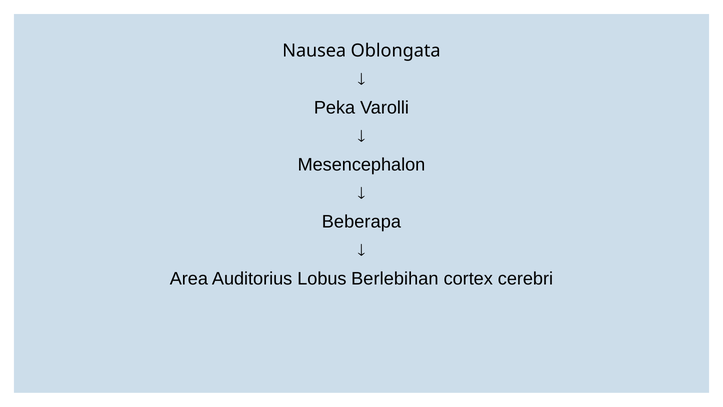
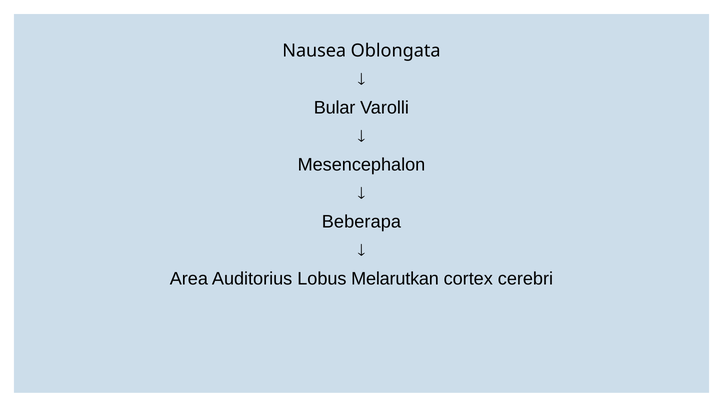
Peka: Peka -> Bular (335, 108)
Berlebihan: Berlebihan -> Melarutkan (395, 279)
